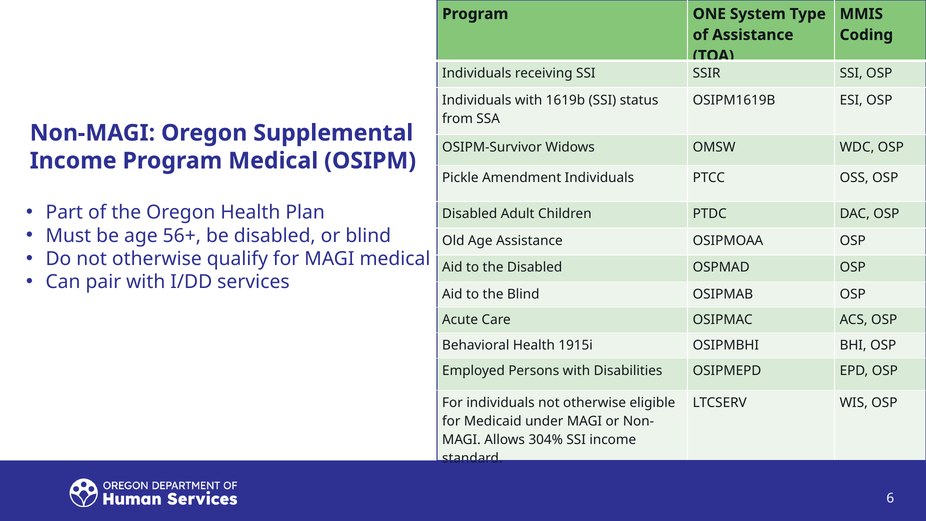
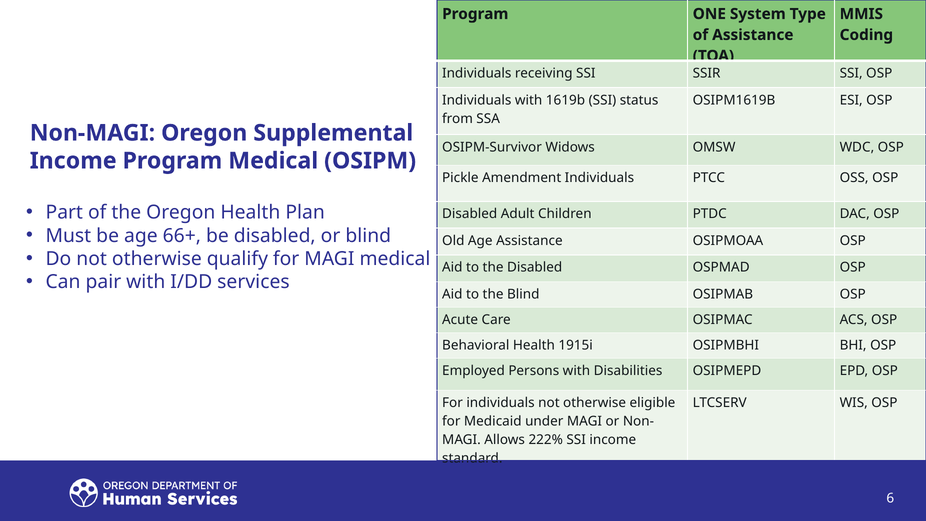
56+: 56+ -> 66+ (182, 236)
304%: 304% -> 222% (546, 440)
